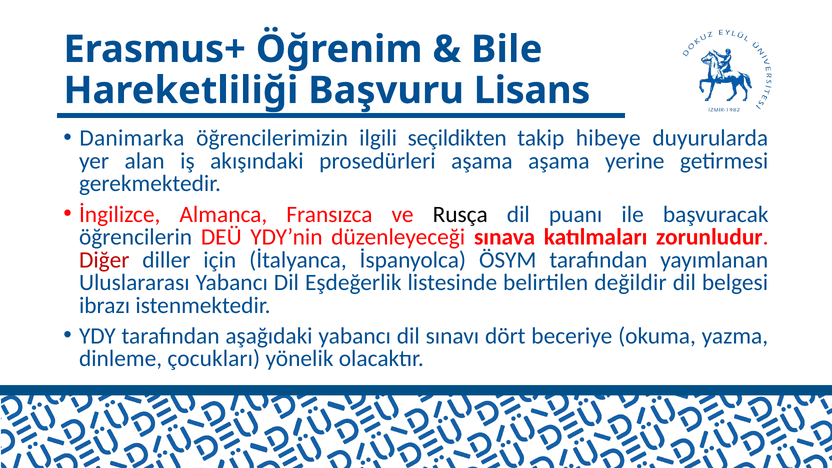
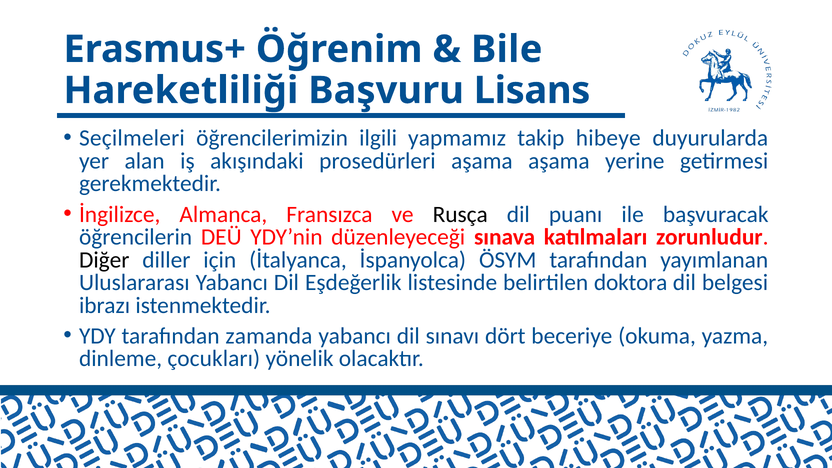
Danimarka: Danimarka -> Seçilmeleri (132, 138)
seçildikten: seçildikten -> yapmamız (457, 138)
Diğer colour: red -> black (104, 260)
değildir: değildir -> doktora (631, 283)
aşağıdaki: aşağıdaki -> zamanda (269, 336)
